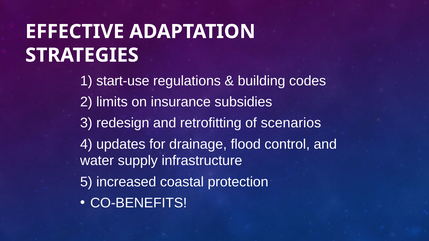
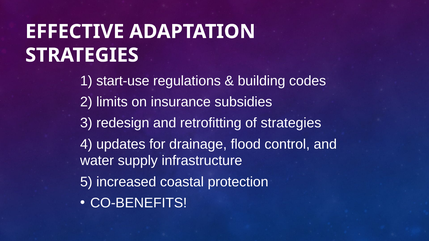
of scenarios: scenarios -> strategies (291, 123)
